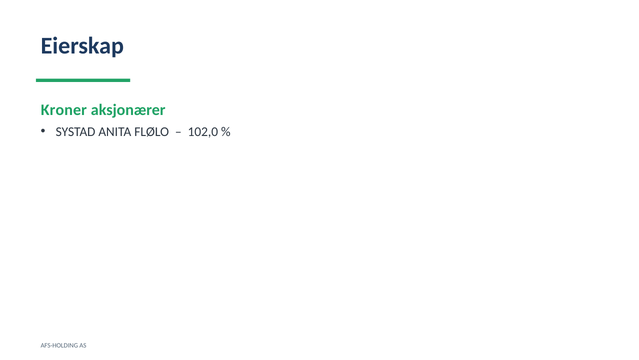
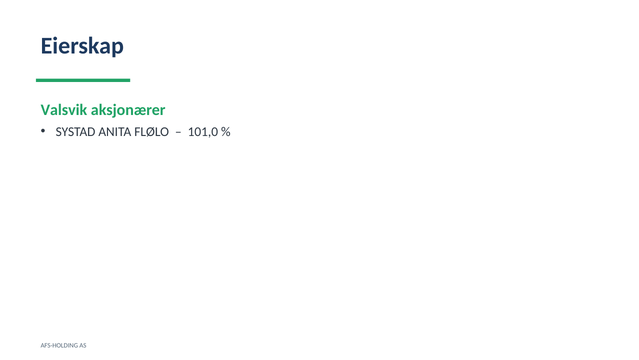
Kroner: Kroner -> Valsvik (64, 110)
102,0: 102,0 -> 101,0 (203, 131)
